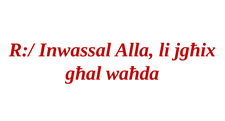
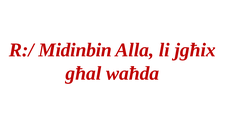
Inwassal: Inwassal -> Midinbin (75, 50)
